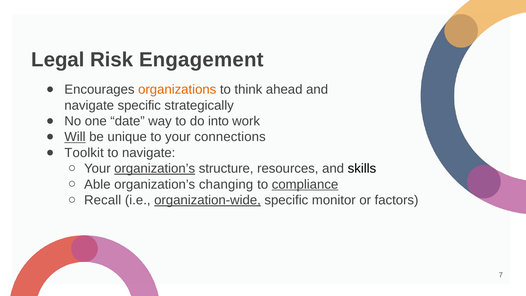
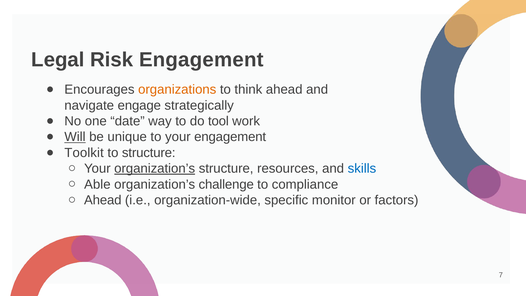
navigate specific: specific -> engage (139, 105)
into: into -> tool (218, 121)
your connections: connections -> engagement (230, 137)
to navigate: navigate -> structure (149, 153)
skills colour: black -> blue (362, 168)
changing: changing -> challenge (226, 184)
compliance underline: present -> none (305, 184)
Recall: Recall -> Ahead (103, 200)
organization-wide underline: present -> none (207, 200)
